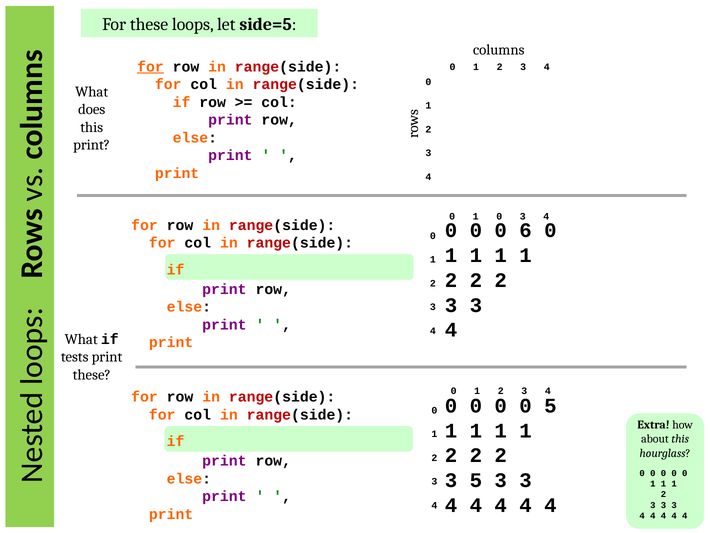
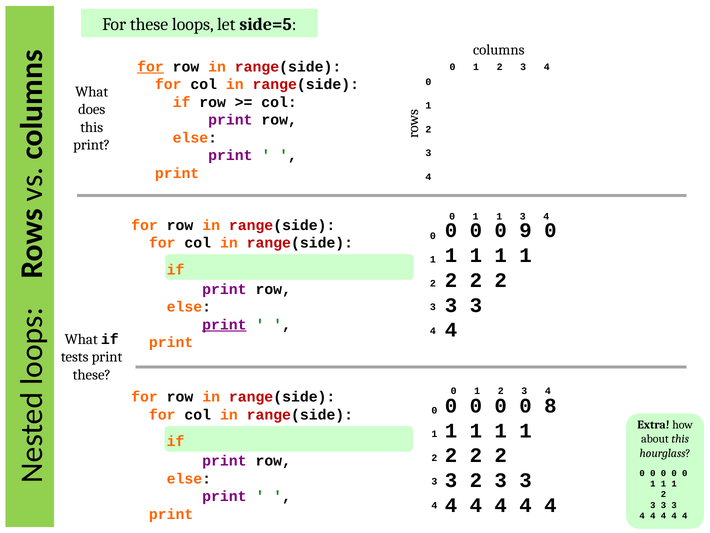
0: 0 -> 1 (499, 216)
6: 6 -> 9 (526, 230)
print underline: none -> present (224, 324)
0 5: 5 -> 8 (550, 405)
3 5: 5 -> 2 (476, 480)
